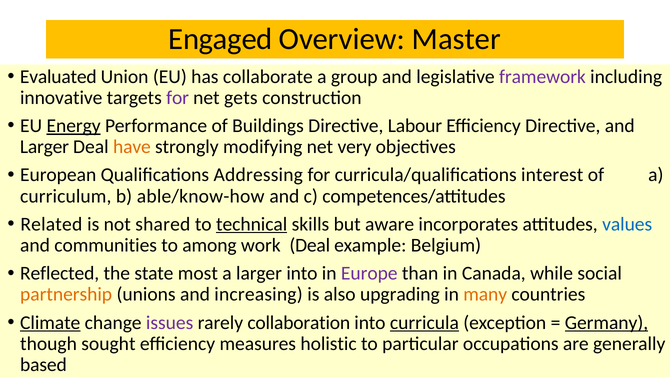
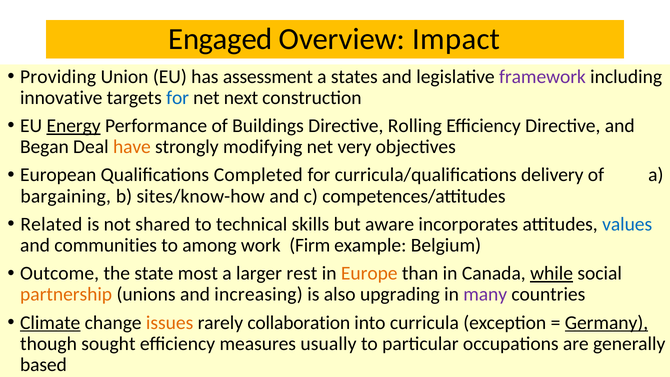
Master: Master -> Impact (456, 39)
Evaluated: Evaluated -> Providing (58, 77)
collaborate: collaborate -> assessment (268, 77)
group: group -> states (354, 77)
for colour: purple -> blue (178, 98)
gets: gets -> next (241, 98)
Labour: Labour -> Rolling (415, 126)
Larger: Larger -> Began (44, 147)
Addressing: Addressing -> Completed (258, 175)
interest: interest -> delivery (552, 175)
curriculum: curriculum -> bargaining (66, 196)
able/know-how: able/know-how -> sites/know-how (201, 196)
technical underline: present -> none (252, 224)
work Deal: Deal -> Firm (310, 245)
Reflected: Reflected -> Outcome (60, 273)
larger into: into -> rest (302, 273)
Europe colour: purple -> orange (369, 273)
while underline: none -> present (552, 273)
many colour: orange -> purple (485, 294)
issues colour: purple -> orange (170, 322)
curricula underline: present -> none (424, 322)
holistic: holistic -> usually (328, 344)
